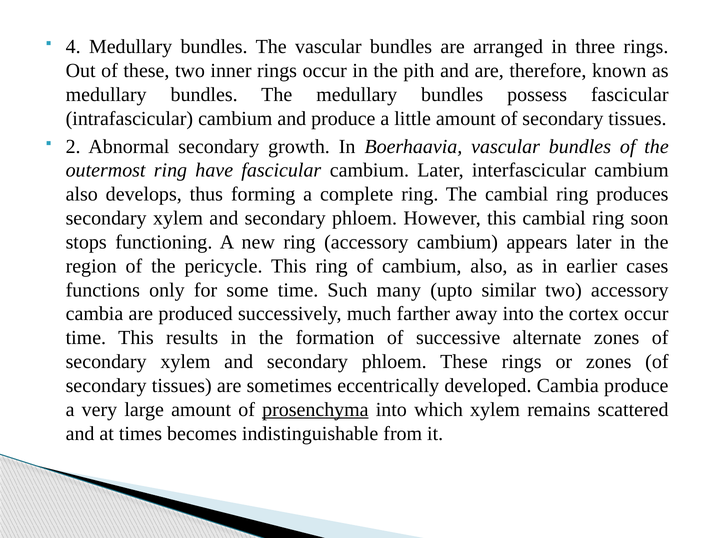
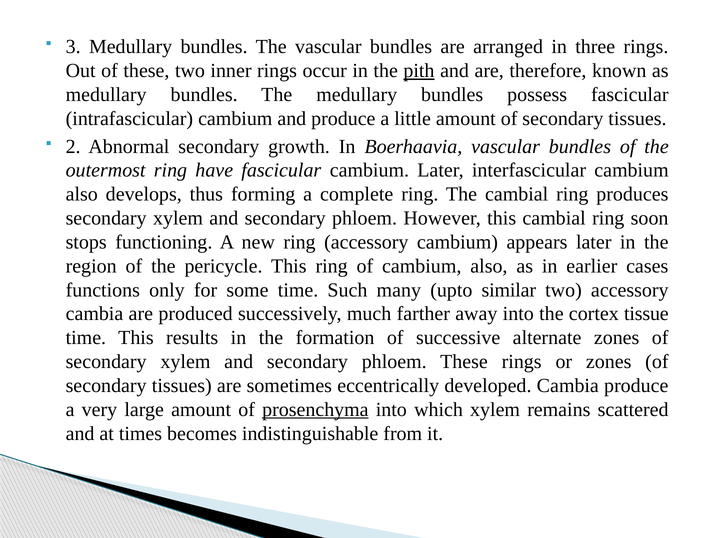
4: 4 -> 3 (73, 47)
pith underline: none -> present (419, 71)
cortex occur: occur -> tissue (646, 314)
